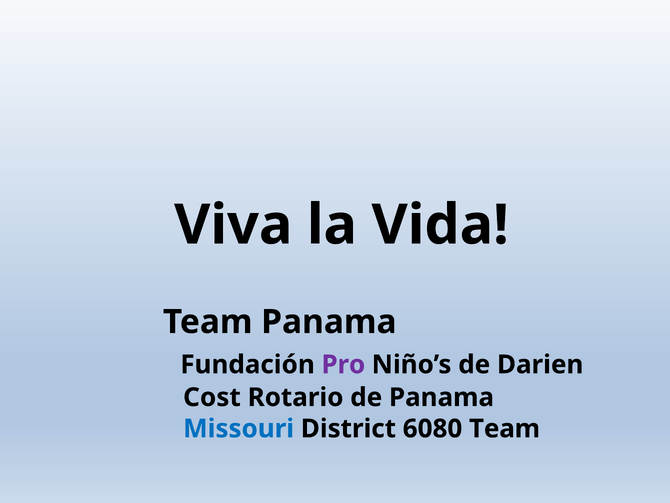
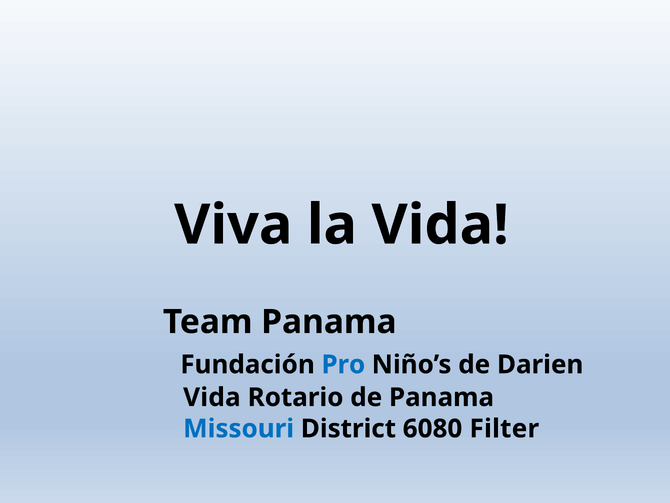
Pro colour: purple -> blue (343, 364)
Cost: Cost -> Vida (212, 397)
6080 Team: Team -> Filter (504, 428)
